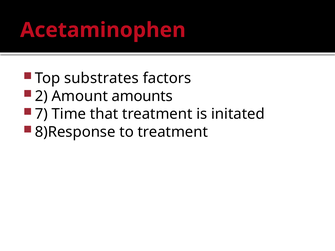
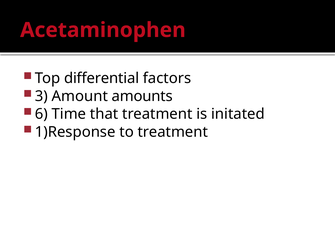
substrates: substrates -> differential (102, 78)
2: 2 -> 3 (41, 96)
7: 7 -> 6 (41, 114)
8)Response: 8)Response -> 1)Response (75, 132)
